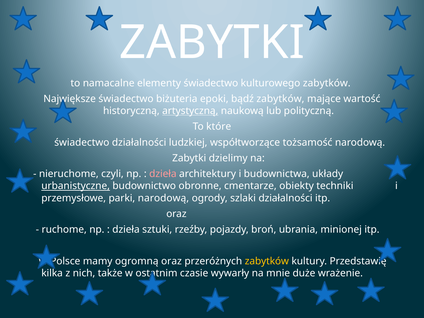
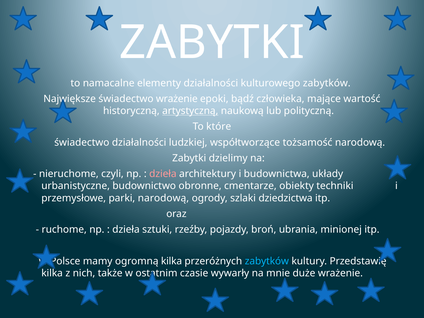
elementy świadectwo: świadectwo -> działalności (211, 83)
świadectwo biżuteria: biżuteria -> wrażenie (177, 99)
bądź zabytków: zabytków -> człowieka (280, 99)
urbanistyczne underline: present -> none (76, 186)
szlaki działalności: działalności -> dziedzictwa (286, 198)
ogromną oraz: oraz -> kilka (172, 261)
zabytków colour: yellow -> light blue (267, 261)
